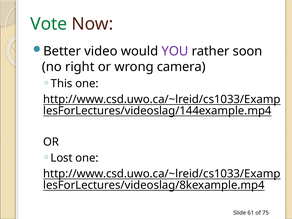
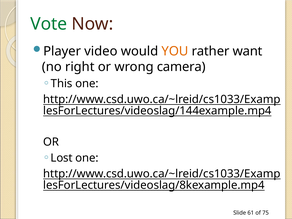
Better: Better -> Player (62, 51)
YOU colour: purple -> orange (175, 51)
soon: soon -> want (248, 51)
